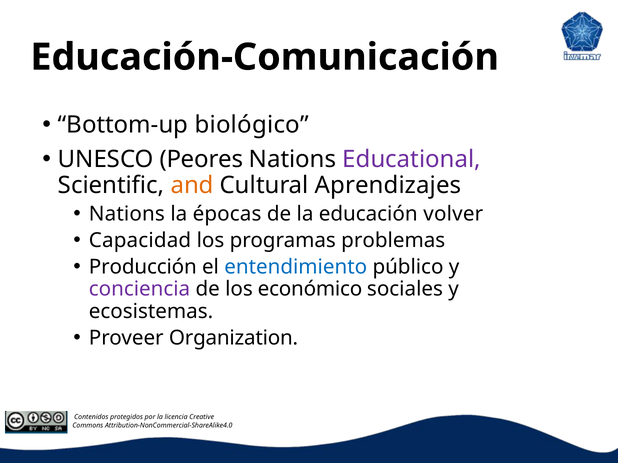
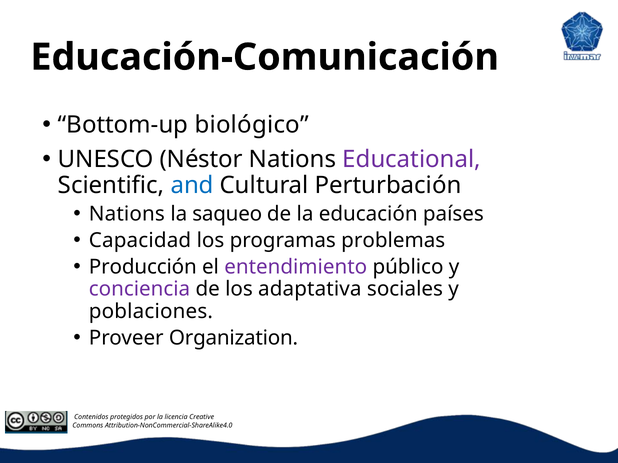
Peores: Peores -> Néstor (201, 160)
and colour: orange -> blue (192, 186)
Aprendizajes: Aprendizajes -> Perturbación (388, 186)
épocas: épocas -> saqueo (227, 214)
volver: volver -> países (453, 214)
entendimiento colour: blue -> purple (296, 267)
económico: económico -> adaptativa (310, 289)
ecosistemas: ecosistemas -> poblaciones (151, 312)
